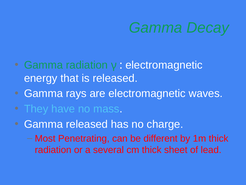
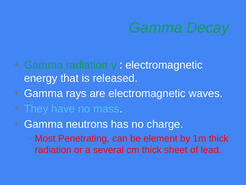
Gamma released: released -> neutrons (87, 124)
different: different -> element (160, 138)
